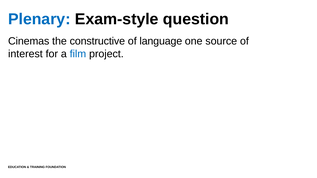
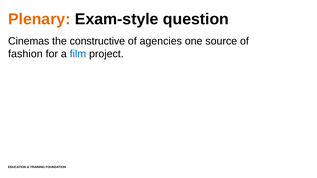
Plenary colour: blue -> orange (39, 19)
language: language -> agencies (161, 41)
interest: interest -> fashion (25, 54)
